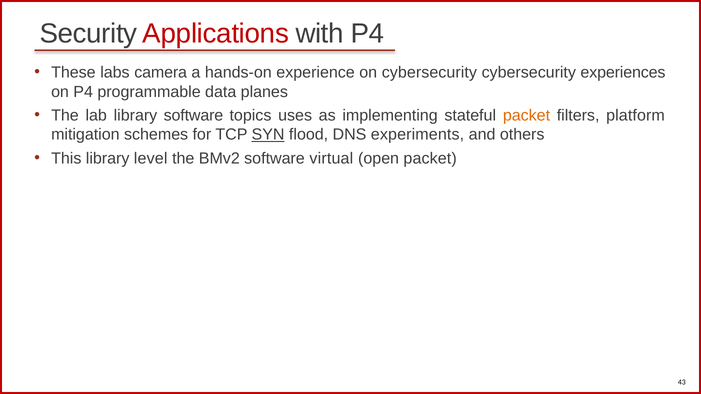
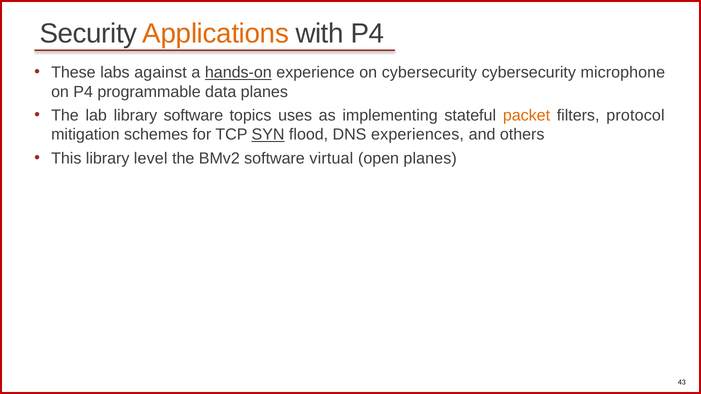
Applications colour: red -> orange (216, 34)
camera: camera -> against (161, 73)
hands-on underline: none -> present (238, 73)
experiences: experiences -> microphone (623, 73)
platform: platform -> protocol (635, 115)
experiments: experiments -> experiences (418, 135)
open packet: packet -> planes (430, 158)
